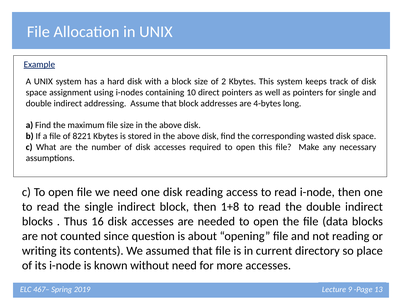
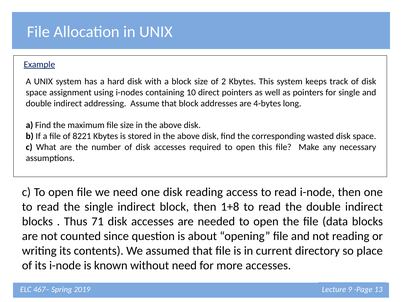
16: 16 -> 71 (98, 222)
